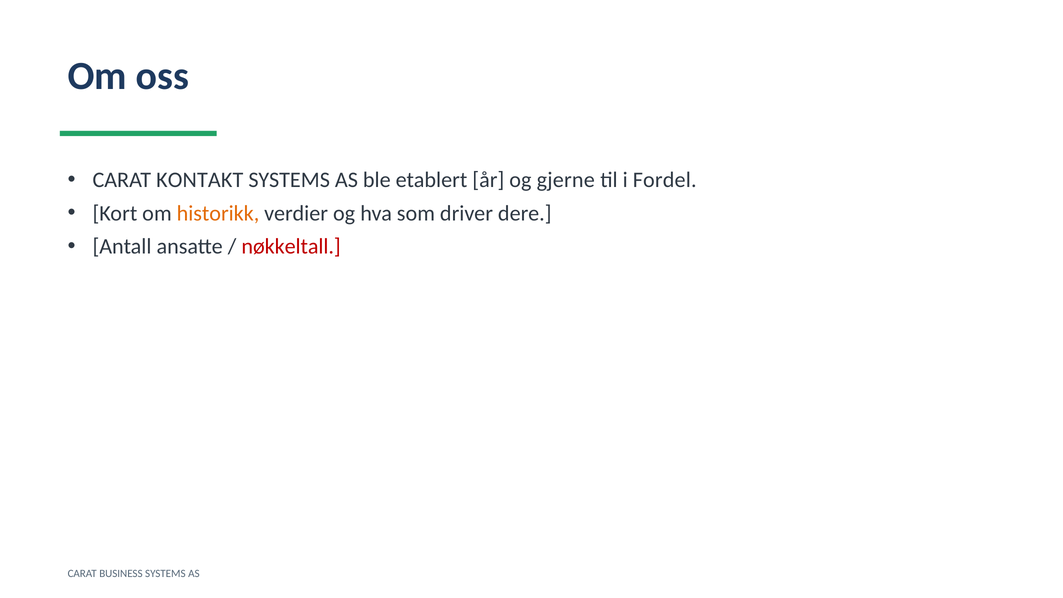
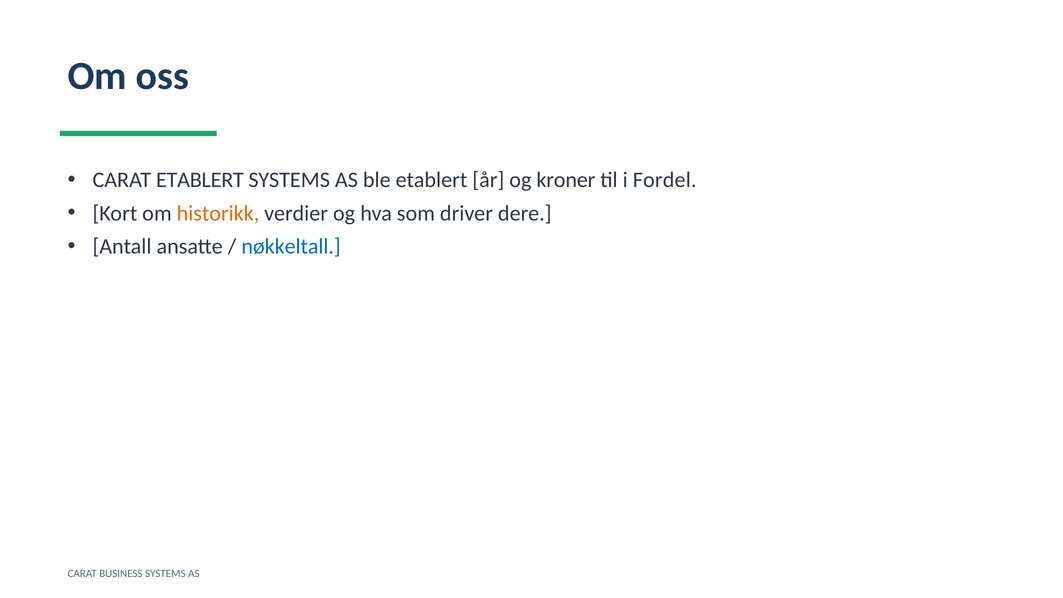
CARAT KONTAKT: KONTAKT -> ETABLERT (200, 180)
gjerne: gjerne -> kroner (566, 180)
nøkkeltall colour: red -> blue (291, 247)
